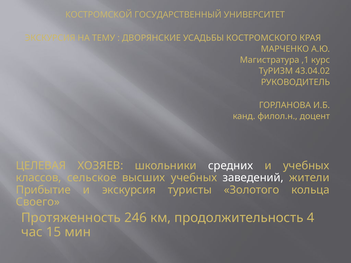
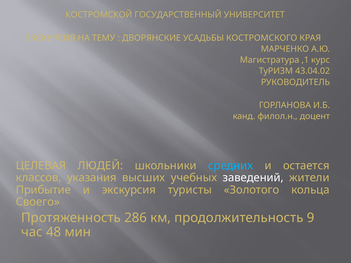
ХОЗЯЕВ: ХОЗЯЕВ -> ЛЮДЕЙ (100, 166)
средних colour: white -> light blue (231, 166)
и учебных: учебных -> остается (306, 166)
сельское: сельское -> указания (92, 178)
246: 246 -> 286 (136, 218)
4: 4 -> 9 (311, 218)
15: 15 -> 48 (54, 232)
